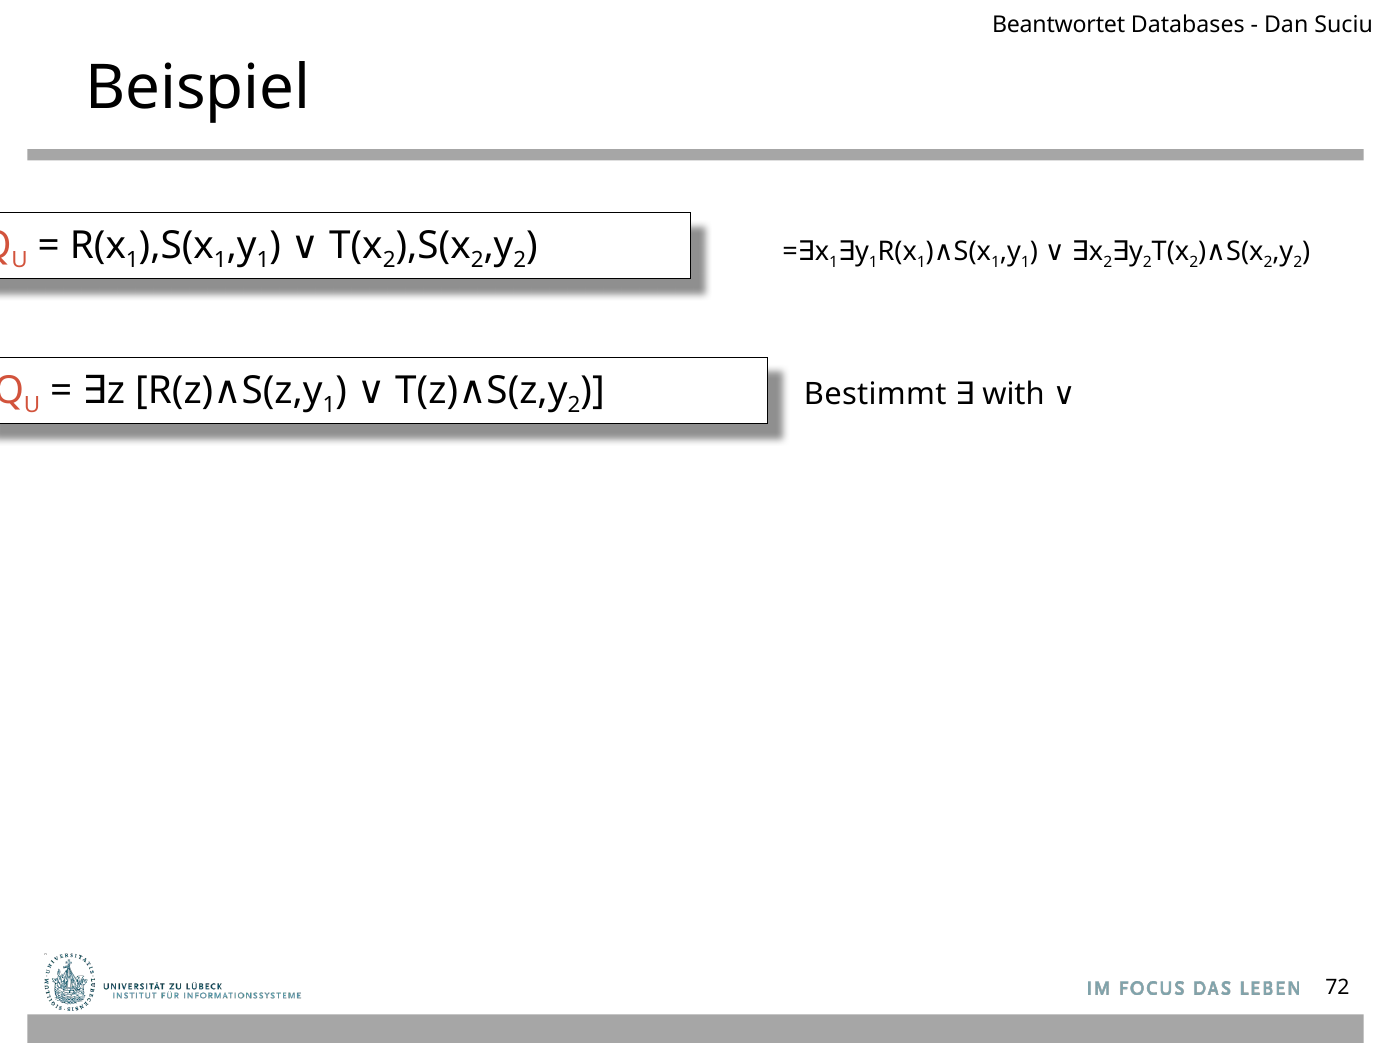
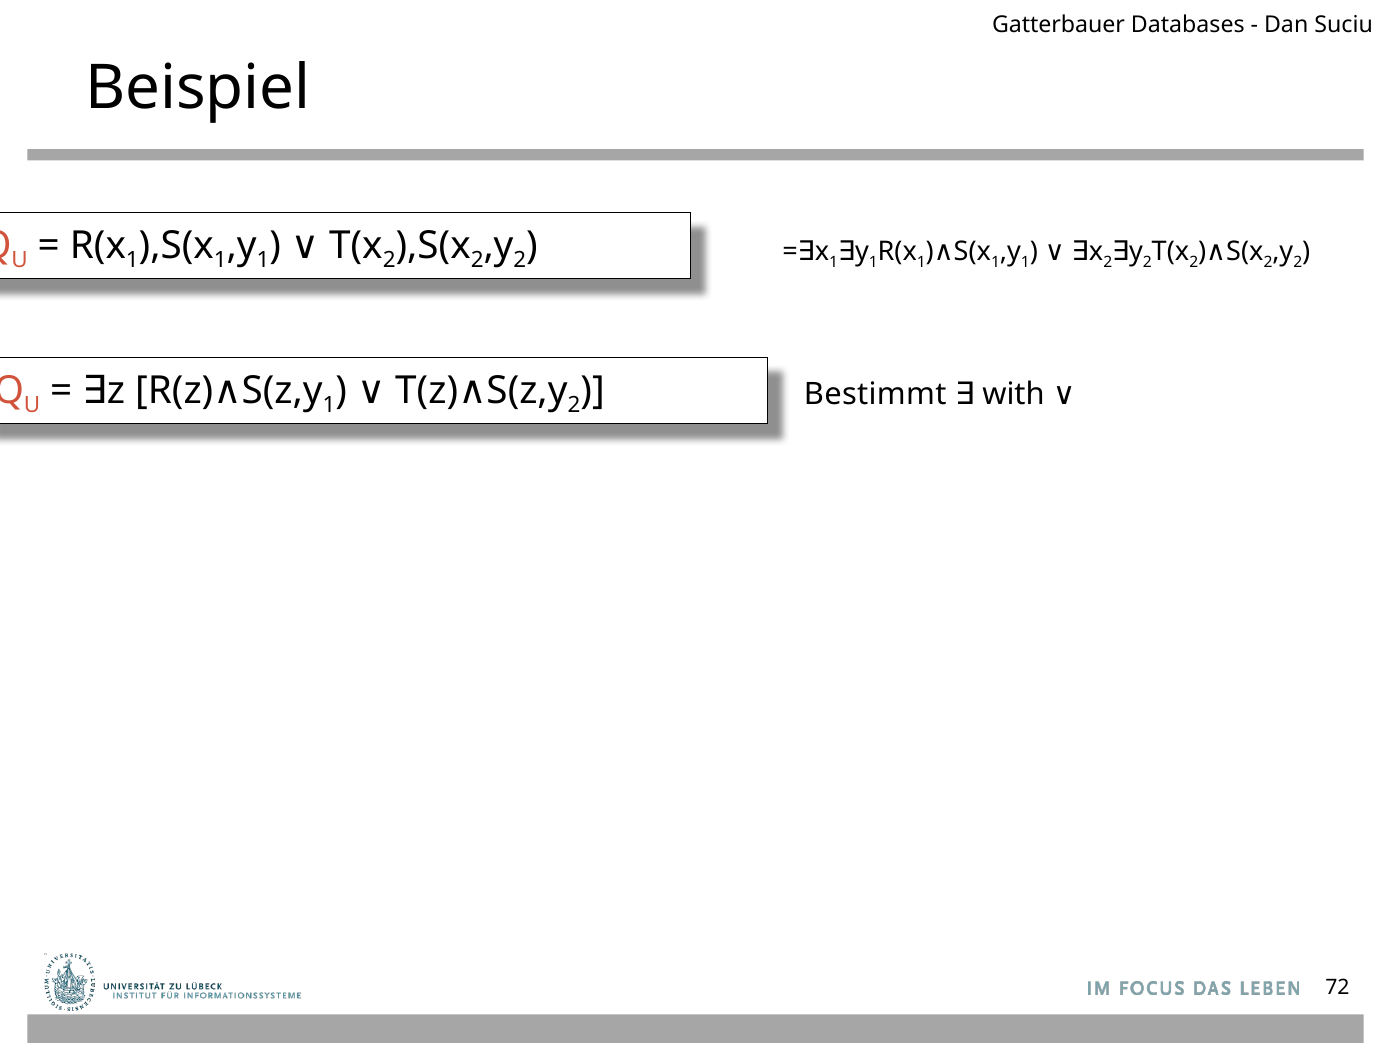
Beantwortet: Beantwortet -> Gatterbauer (1058, 25)
